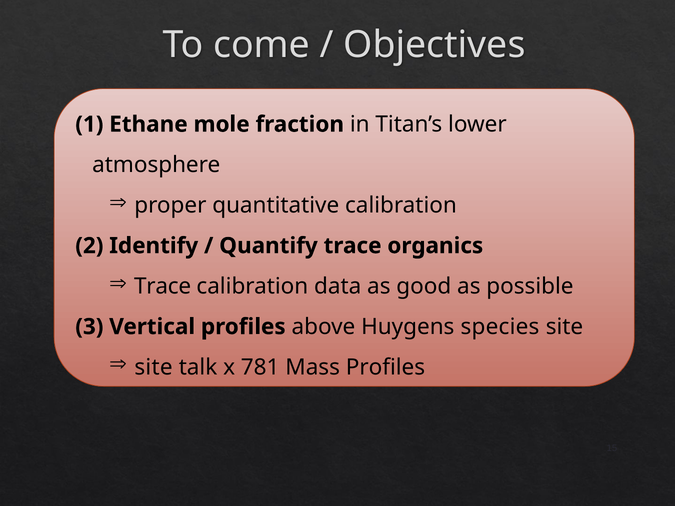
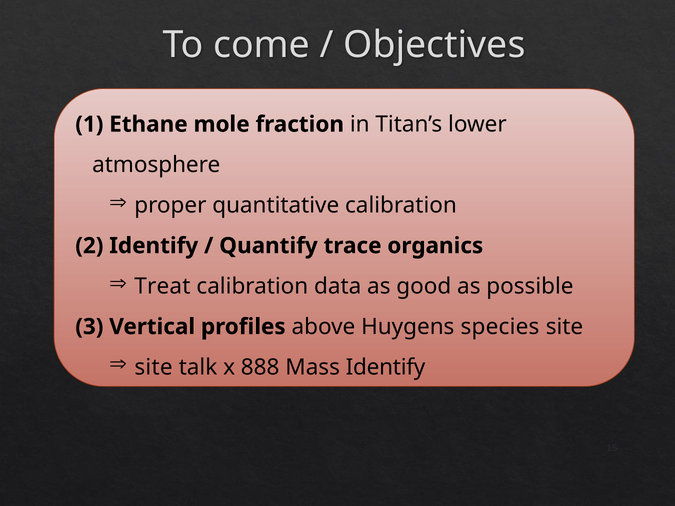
Trace: Trace -> Treat (162, 286)
781: 781 -> 888 (260, 367)
Mass Profiles: Profiles -> Identify (386, 367)
